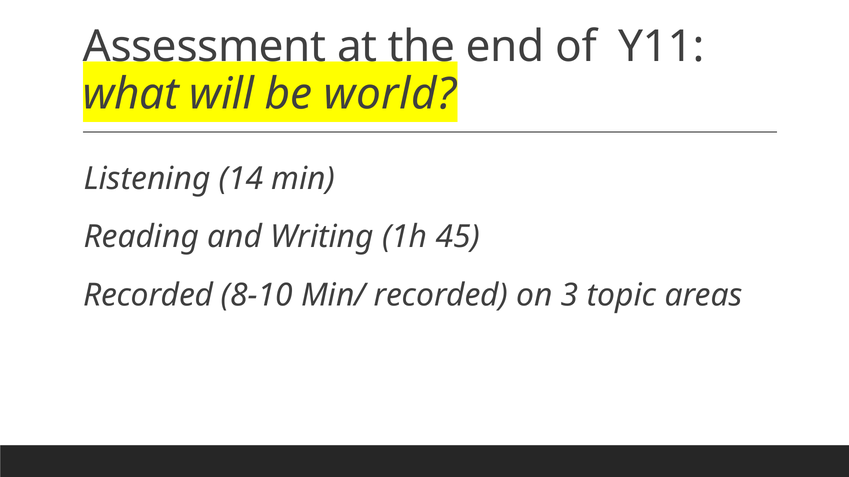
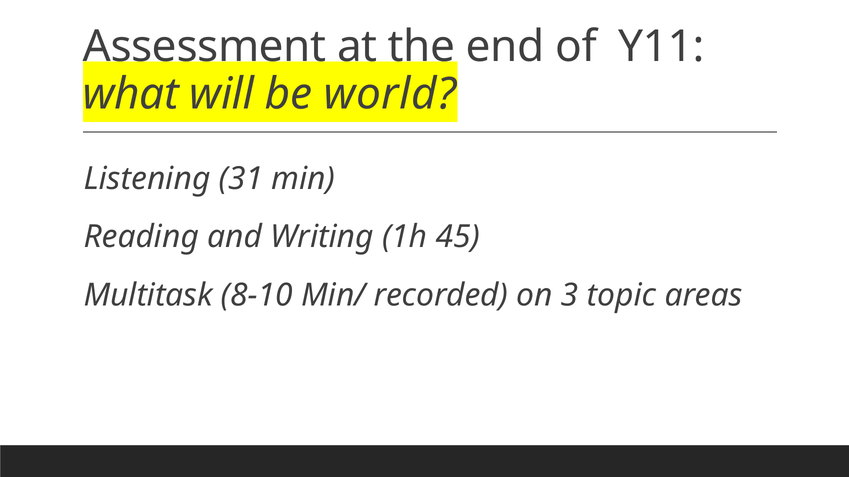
14: 14 -> 31 (241, 179)
Recorded: Recorded -> Multitask (148, 295)
